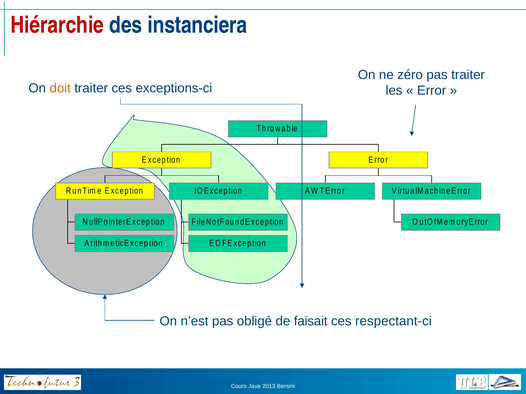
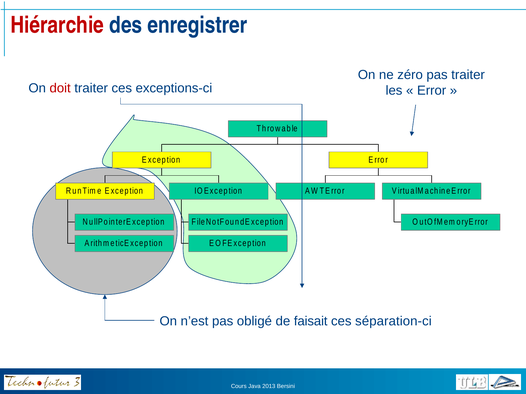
instanciera: instanciera -> enregistrer (197, 25)
doit colour: orange -> red (60, 88)
respectant-ci: respectant-ci -> séparation-ci (393, 322)
